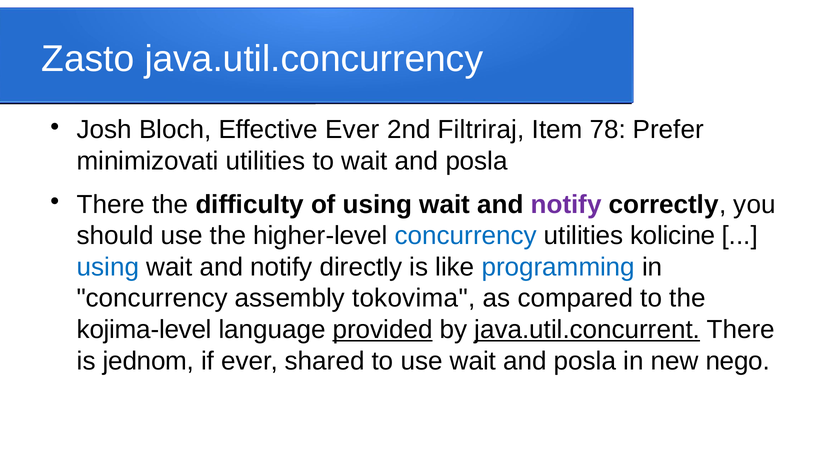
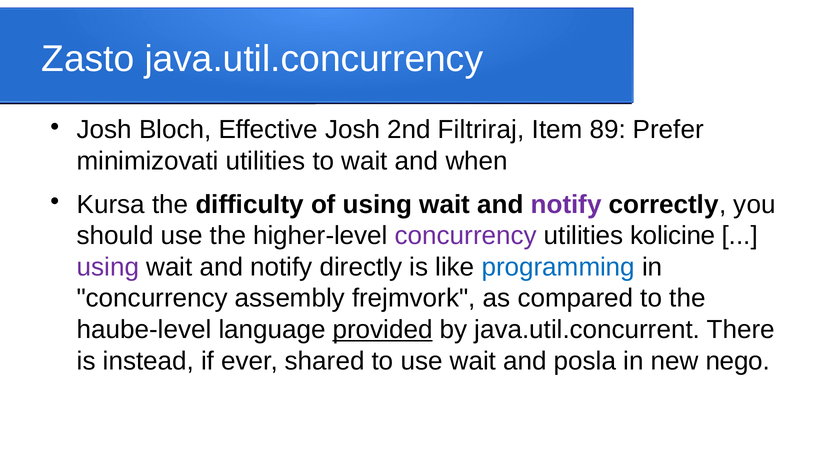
Effective Ever: Ever -> Josh (353, 130)
78: 78 -> 89 (608, 130)
to wait and posla: posla -> when (477, 161)
There: There -> Kursa (111, 204)
concurrency colour: blue -> purple (466, 236)
using colour: blue -> purple (108, 267)
tokovima: tokovima -> frejmvork (414, 298)
kojima-level: kojima-level -> haube-level (144, 329)
java.util.concurrent underline: present -> none (587, 329)
jednom: jednom -> instead (148, 361)
